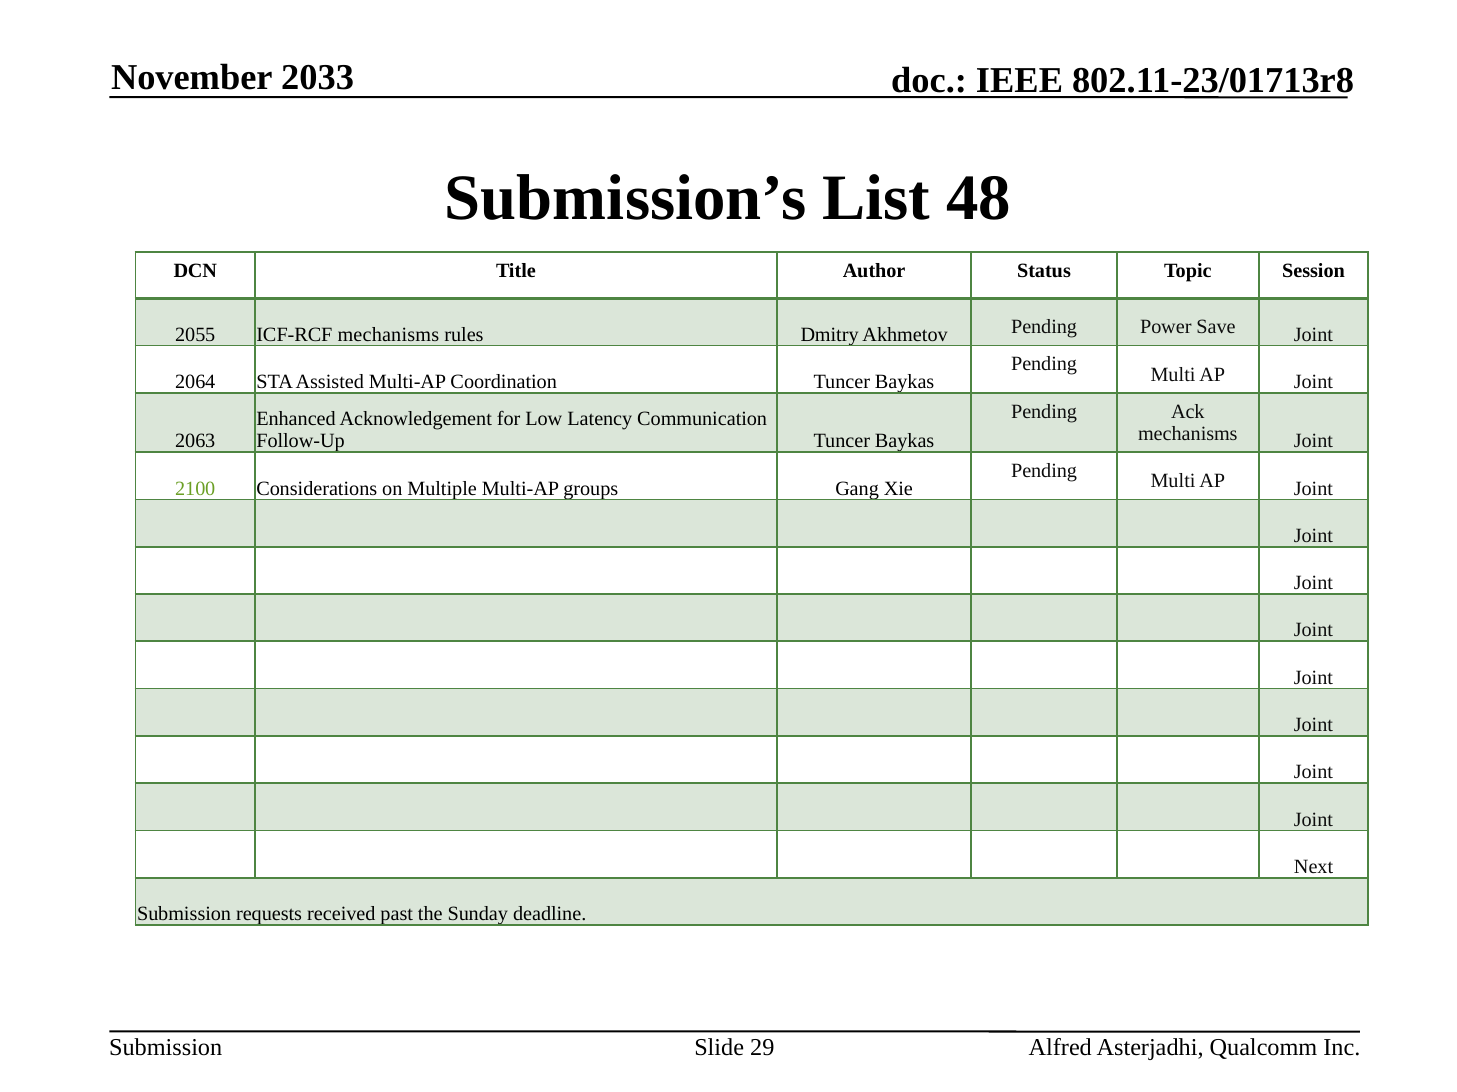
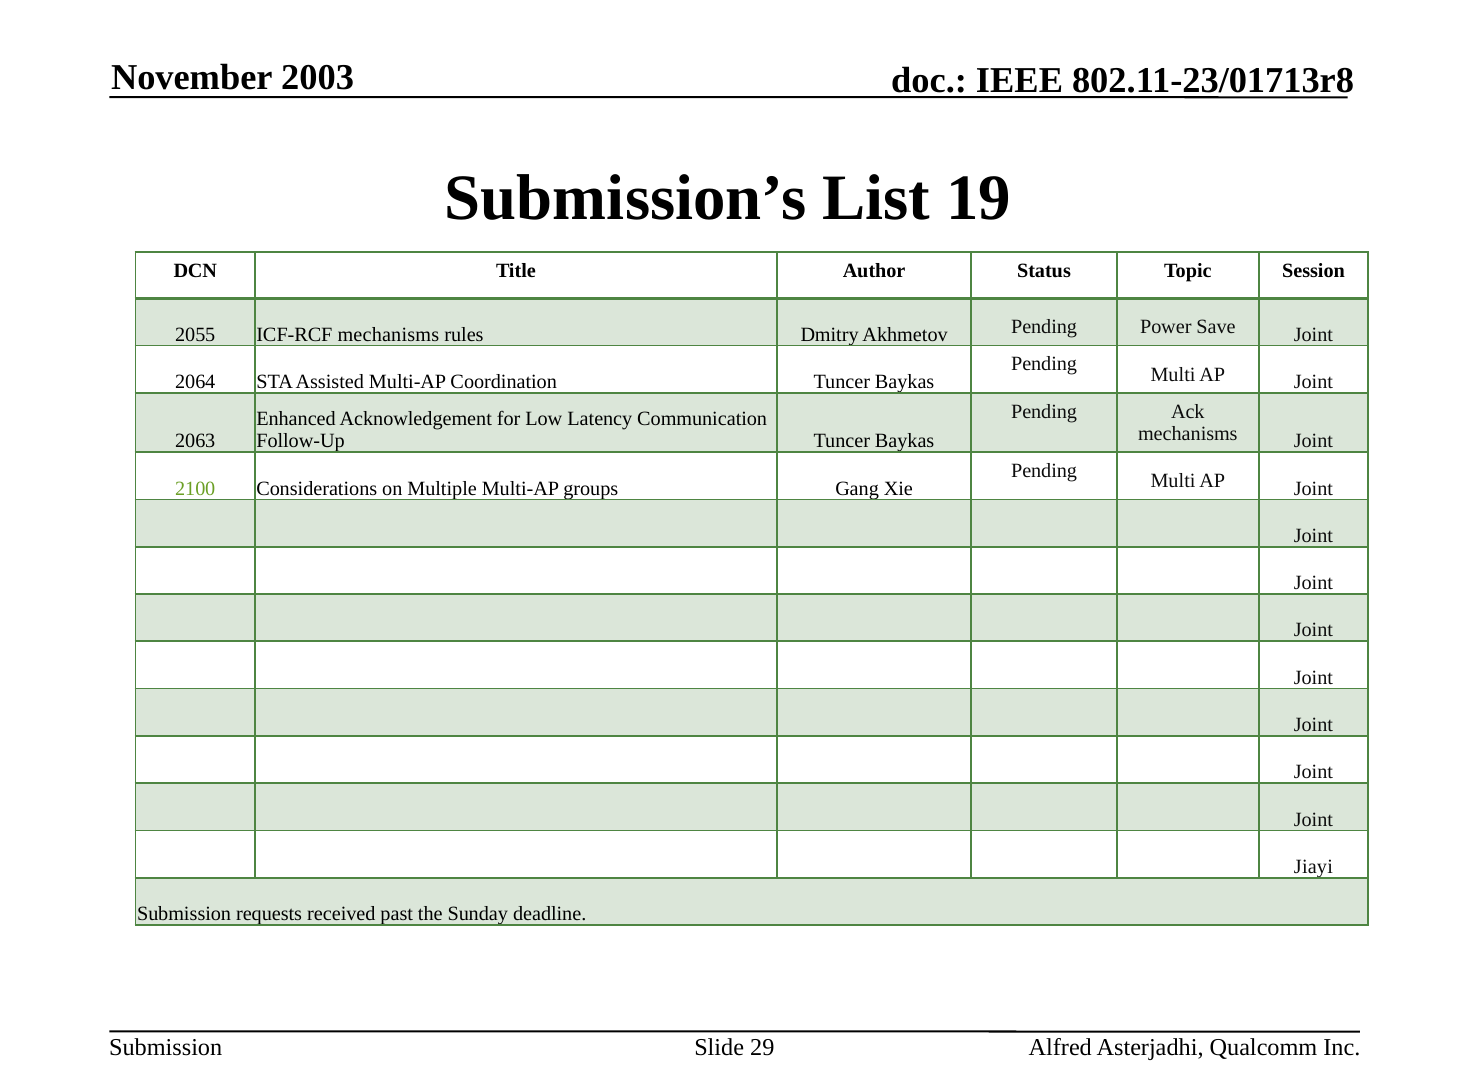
2033: 2033 -> 2003 (318, 77)
48: 48 -> 19 (979, 199)
Next: Next -> Jiayi (1313, 867)
